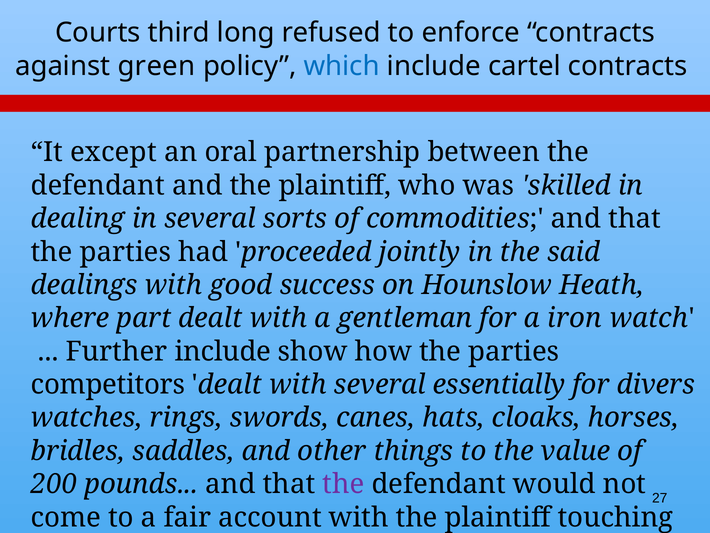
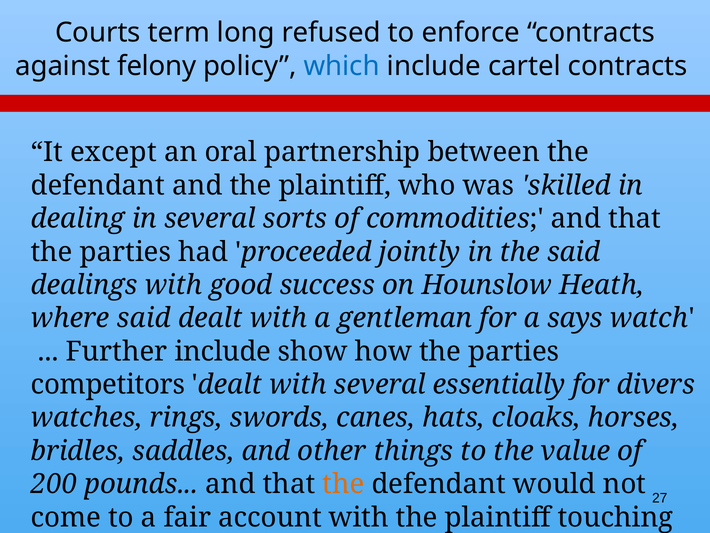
third: third -> term (179, 33)
green: green -> felony (157, 66)
where part: part -> said (144, 318)
iron: iron -> says (575, 318)
the colour: purple -> orange (343, 484)
